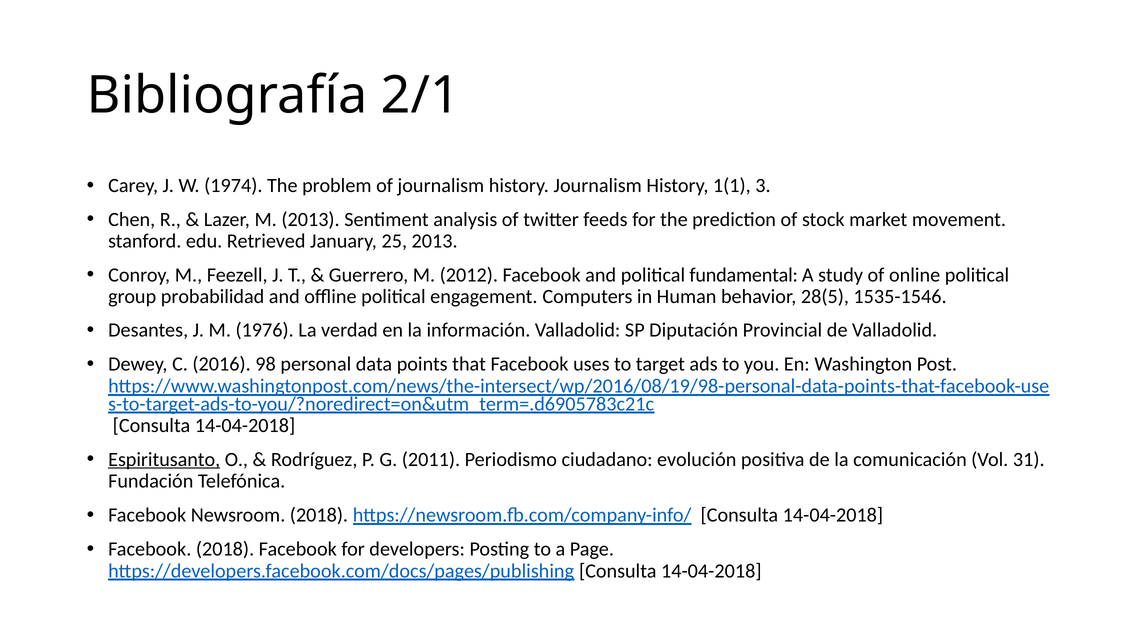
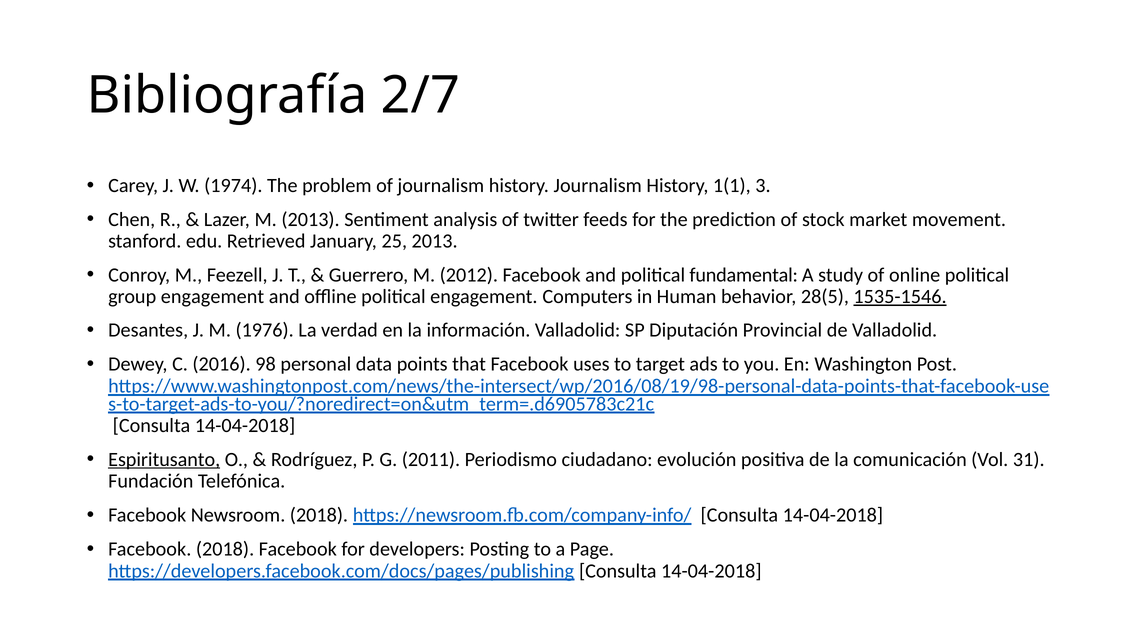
2/1: 2/1 -> 2/7 (420, 96)
group probabilidad: probabilidad -> engagement (212, 296)
1535-1546 underline: none -> present (900, 296)
